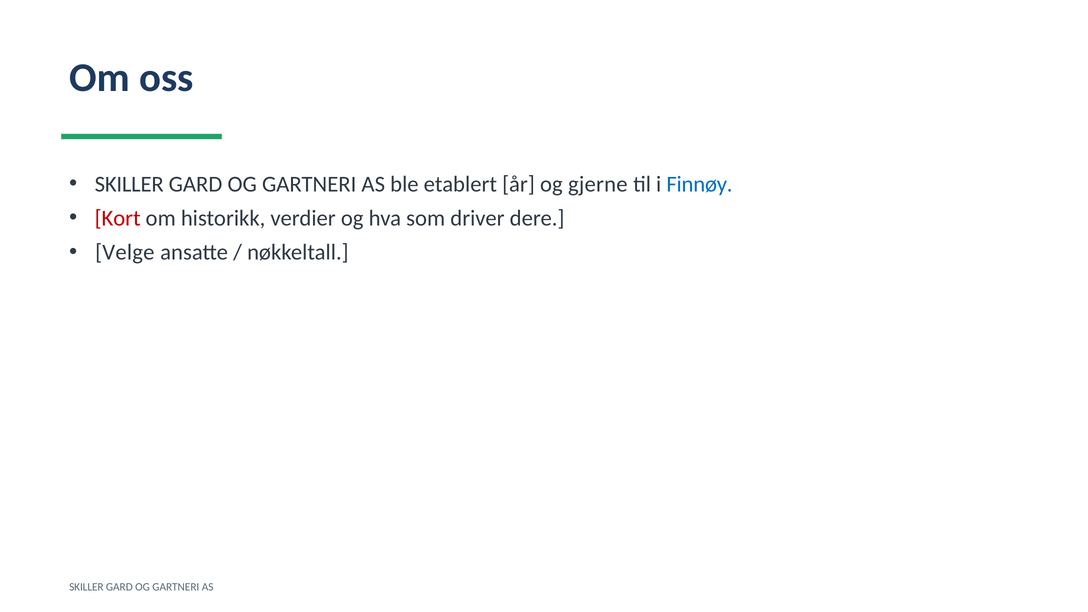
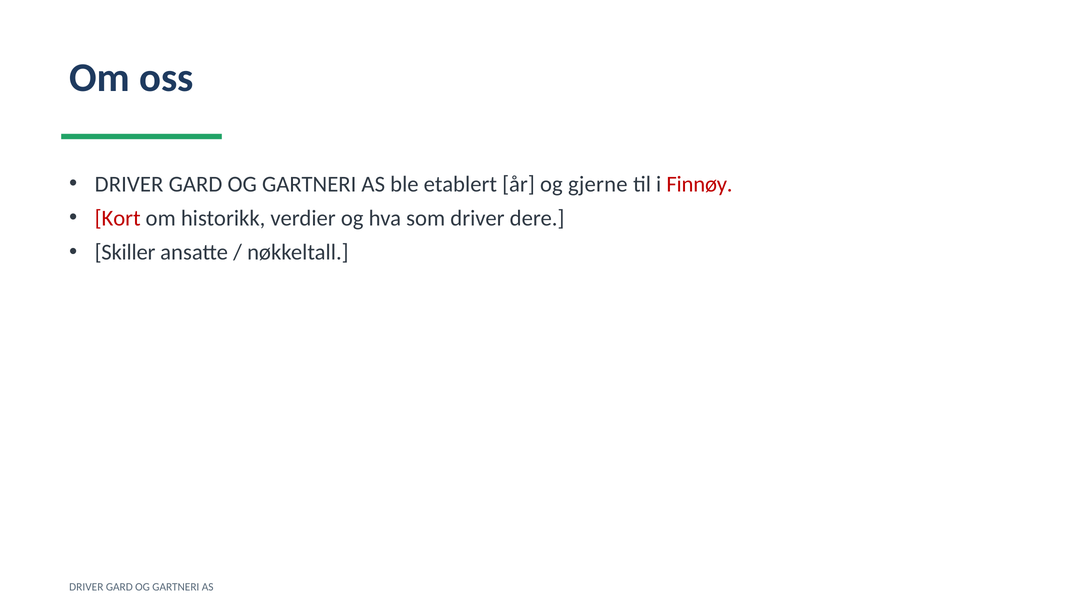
SKILLER: SKILLER -> DRIVER (129, 184)
Finnøy colour: blue -> red (699, 184)
Velge: Velge -> Skiller (125, 252)
SKILLER: SKILLER -> DRIVER (86, 587)
